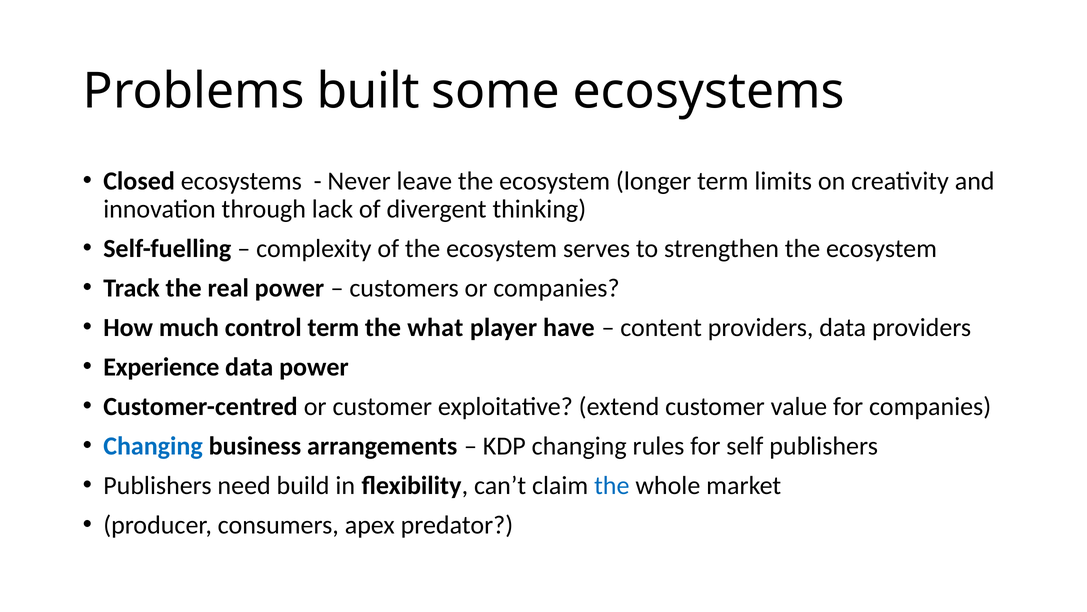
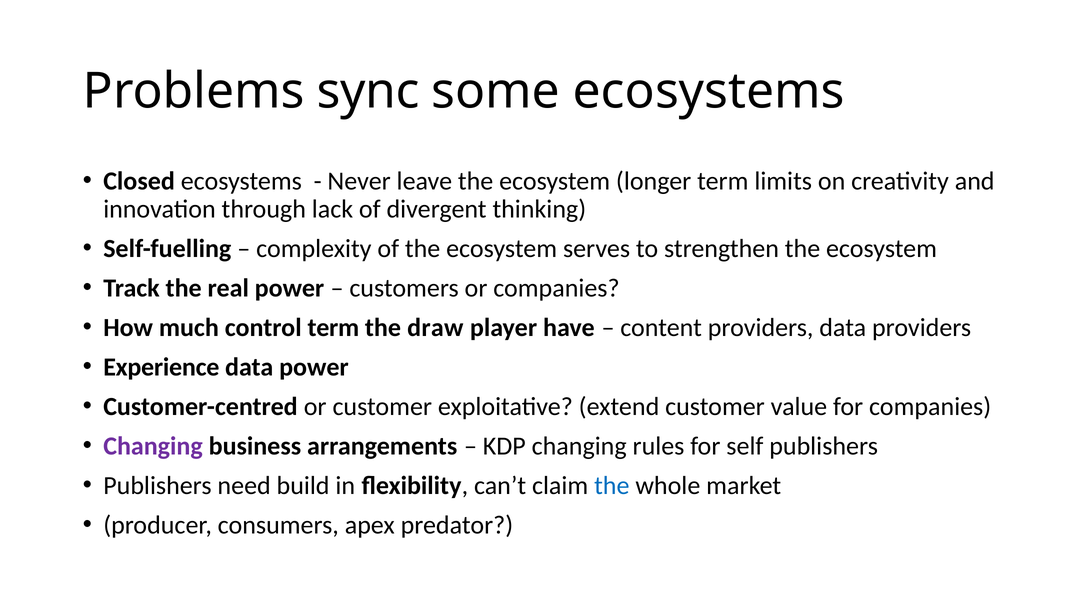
built: built -> sync (368, 91)
what: what -> draw (435, 327)
Changing colour: blue -> purple (153, 446)
